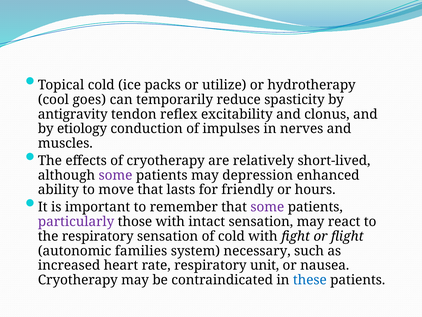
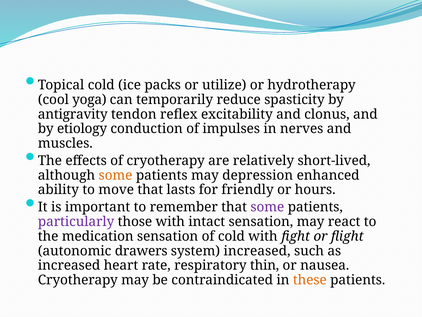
goes: goes -> yoga (89, 100)
some colour: purple -> orange (115, 175)
the respiratory: respiratory -> medication (98, 236)
families: families -> drawers (141, 250)
system necessary: necessary -> increased (257, 250)
unit: unit -> thin (265, 265)
these colour: blue -> orange (310, 280)
